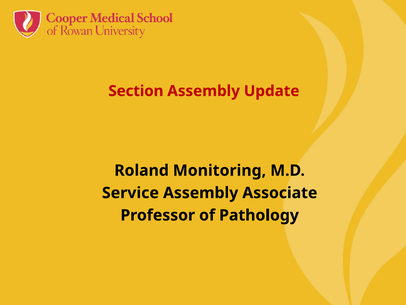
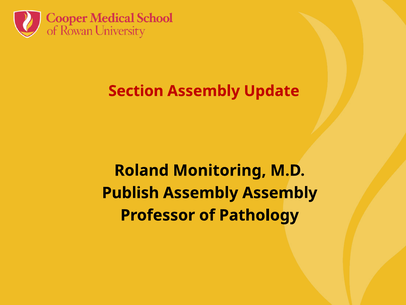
Service: Service -> Publish (131, 193)
Assembly Associate: Associate -> Assembly (280, 193)
